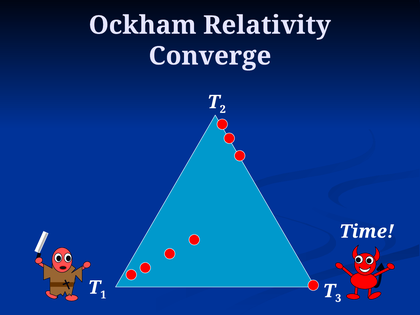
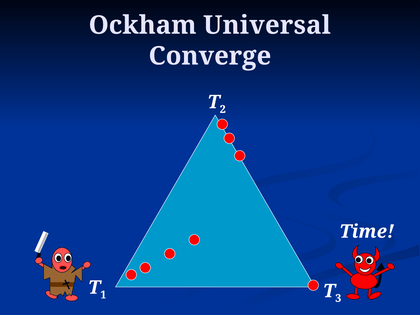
Relativity: Relativity -> Universal (267, 25)
